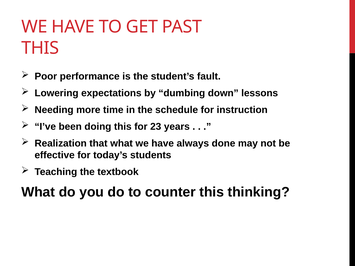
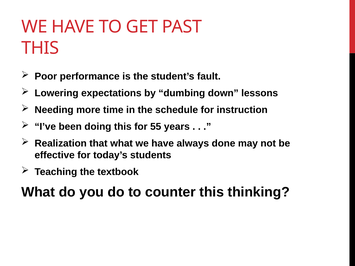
23: 23 -> 55 (156, 127)
